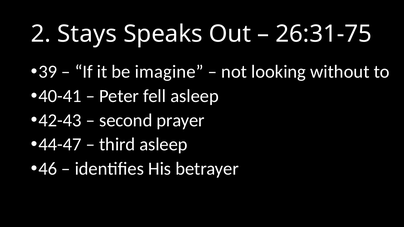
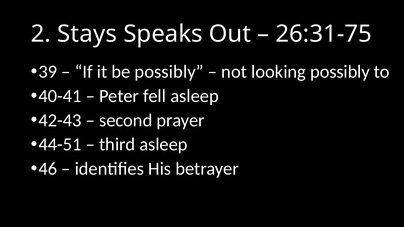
be imagine: imagine -> possibly (169, 72)
looking without: without -> possibly (340, 72)
44-47: 44-47 -> 44-51 (60, 145)
